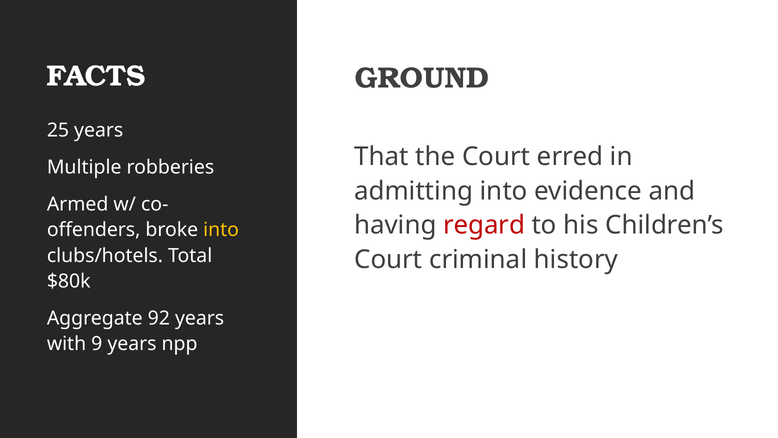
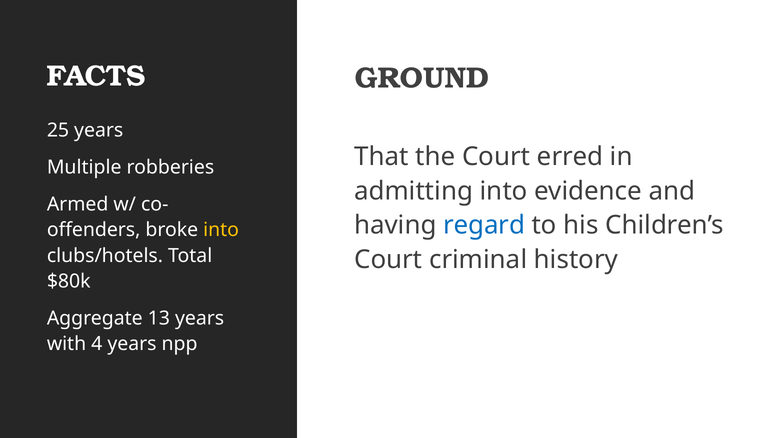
regard colour: red -> blue (484, 225)
92: 92 -> 13 (159, 318)
9: 9 -> 4 (97, 344)
